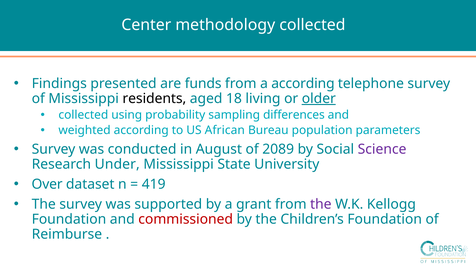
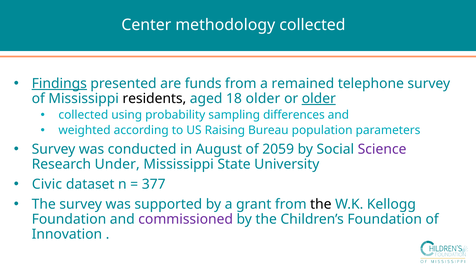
Findings underline: none -> present (59, 83)
a according: according -> remained (303, 83)
18 living: living -> older (263, 98)
African: African -> Raising (225, 130)
2089: 2089 -> 2059 (278, 149)
Over: Over -> Civic (47, 184)
419: 419 -> 377 (154, 184)
the colour: purple -> black (321, 204)
commissioned colour: red -> purple (186, 219)
Reimburse: Reimburse -> Innovation (67, 234)
